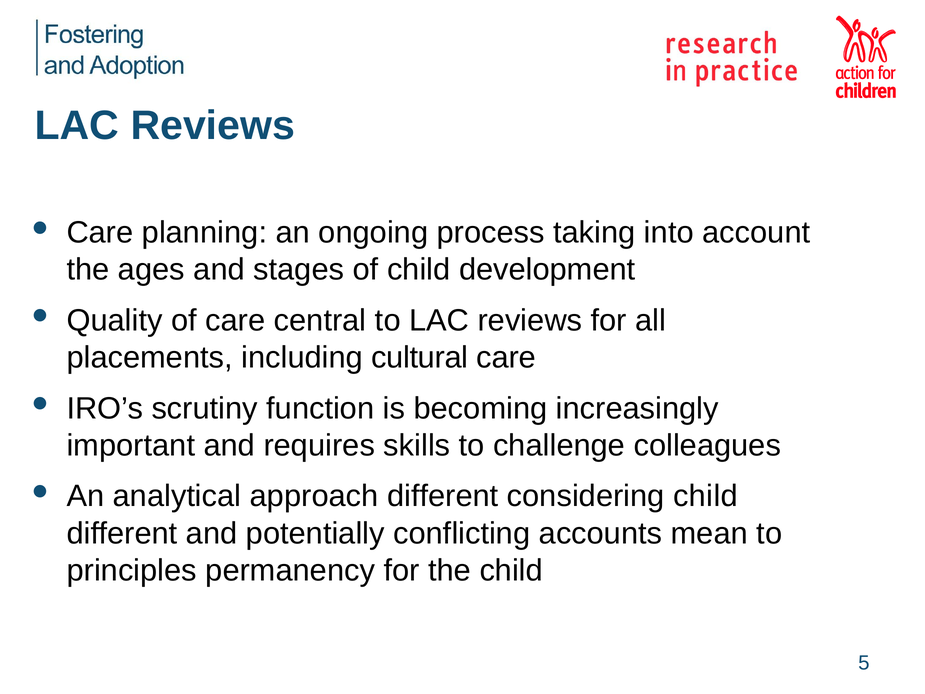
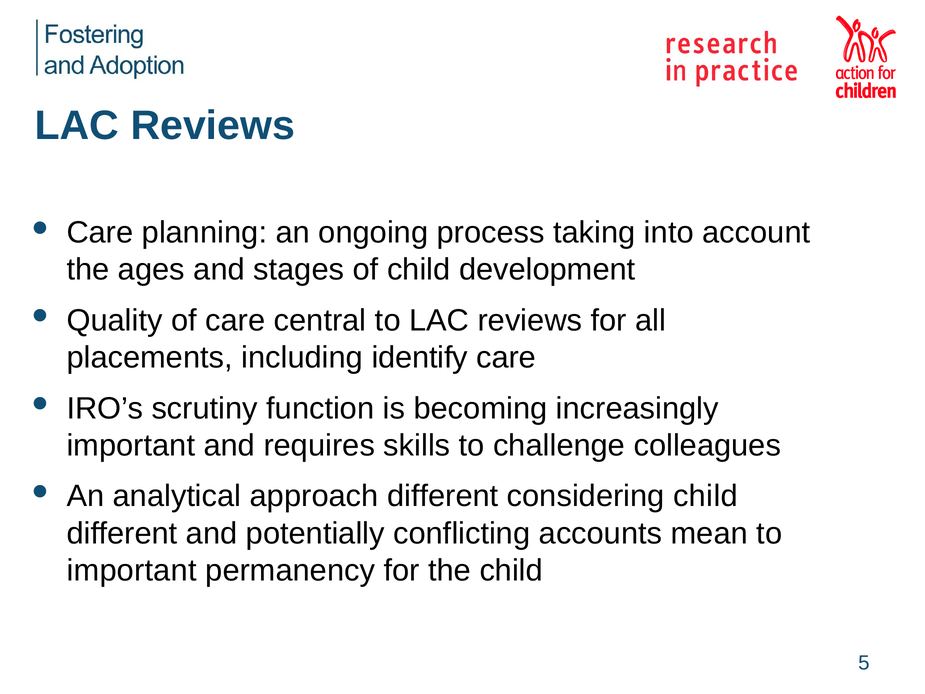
cultural: cultural -> identify (420, 357)
principles: principles -> important (132, 570)
